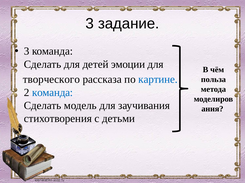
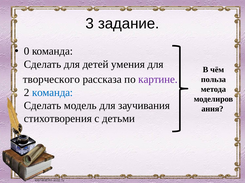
3: 3 -> 0 (27, 51)
эмоции: эмоции -> умения (128, 64)
картине colour: blue -> purple (158, 80)
